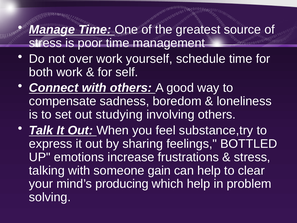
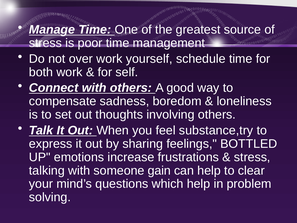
studying: studying -> thoughts (119, 115)
producing: producing -> questions (122, 184)
